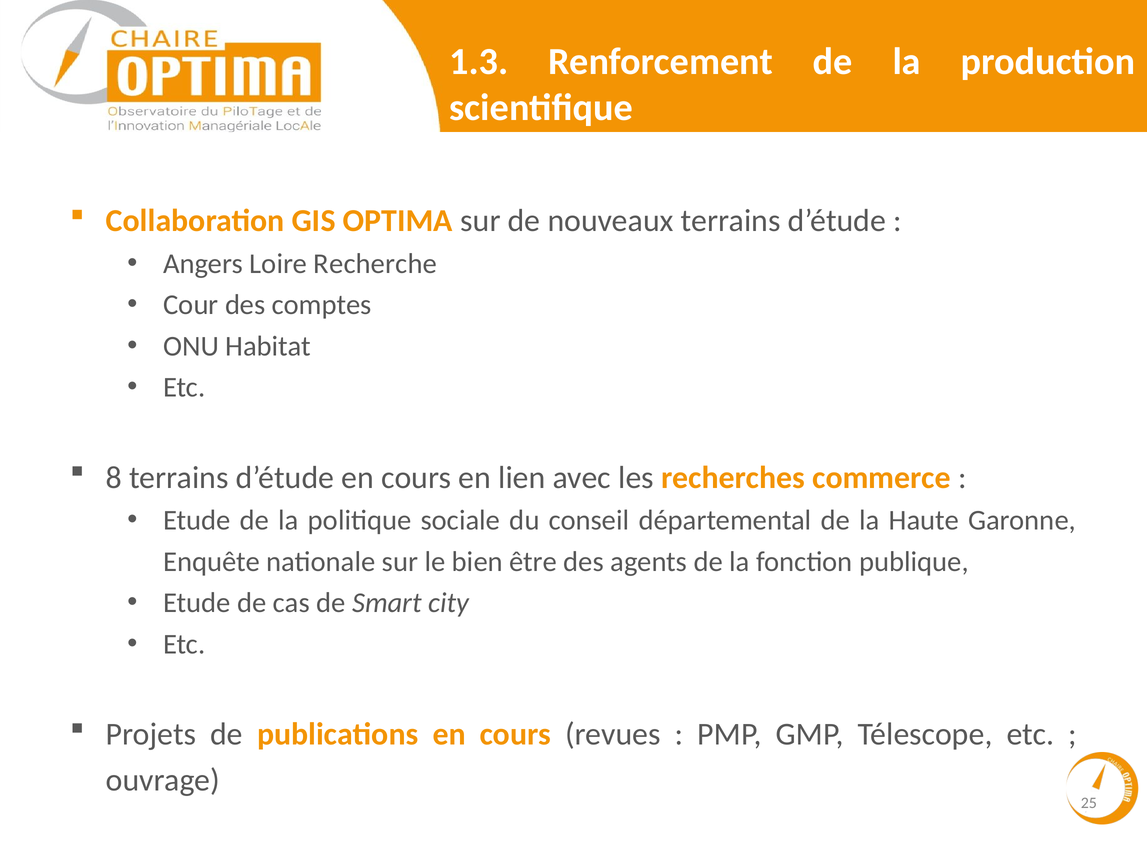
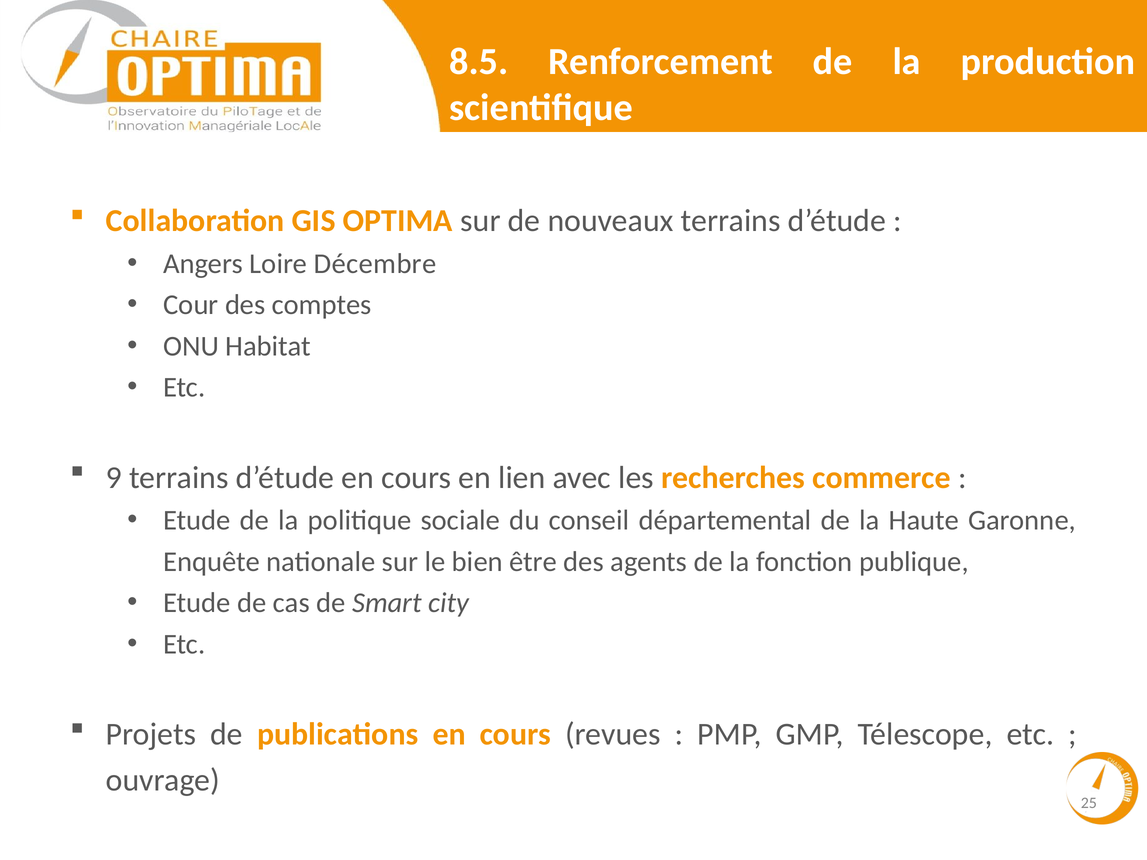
1.3: 1.3 -> 8.5 (479, 62)
Recherche: Recherche -> Décembre (375, 264)
8: 8 -> 9 (114, 478)
